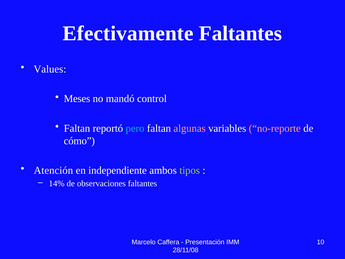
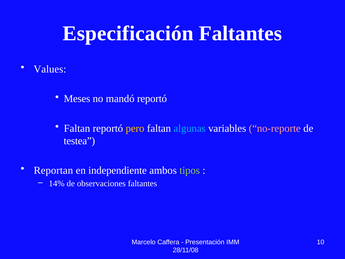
Efectivamente: Efectivamente -> Especificación (128, 33)
mandó control: control -> reportó (152, 99)
pero colour: light blue -> yellow (135, 128)
algunas colour: pink -> light blue (190, 128)
cómo: cómo -> testea (79, 141)
Atención: Atención -> Reportan (53, 170)
